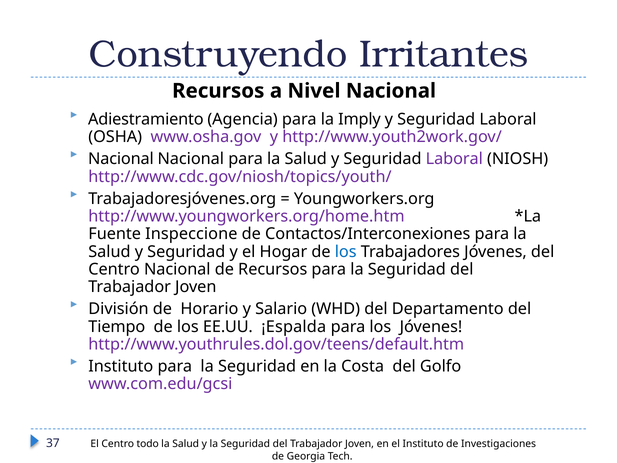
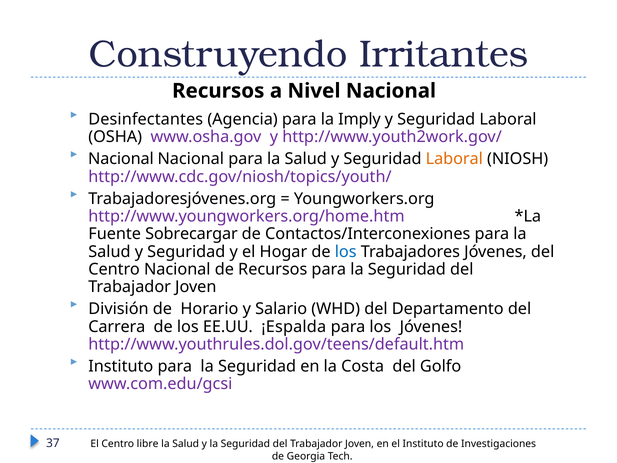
Adiestramiento: Adiestramiento -> Desinfectantes (146, 119)
Laboral colour: purple -> orange (454, 159)
Inspeccione: Inspeccione -> Sobrecargar (191, 234)
Tiempo: Tiempo -> Carrera (117, 326)
todo: todo -> libre (148, 444)
